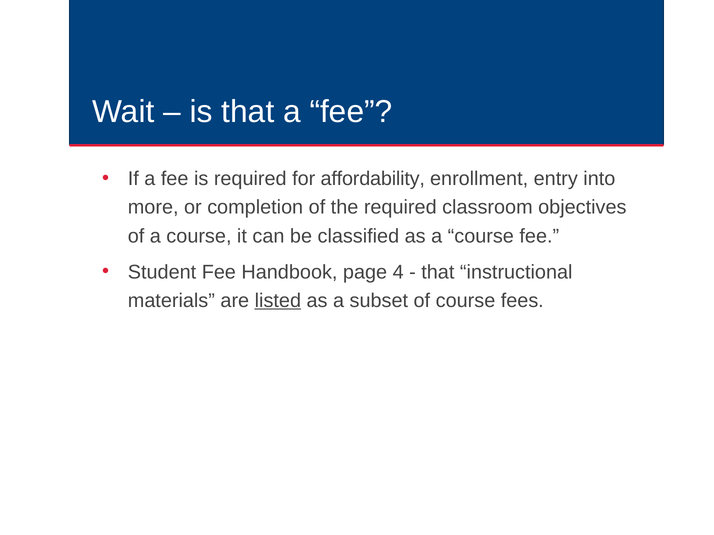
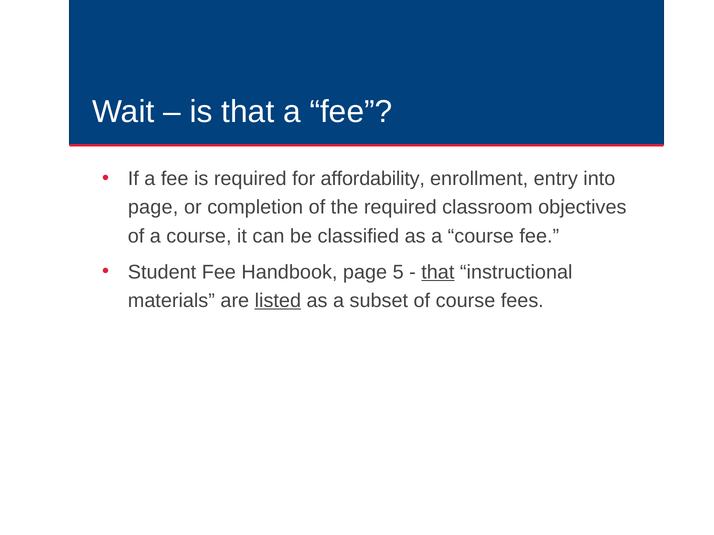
more: more -> page (153, 208)
4: 4 -> 5 (398, 272)
that underline: none -> present (438, 272)
